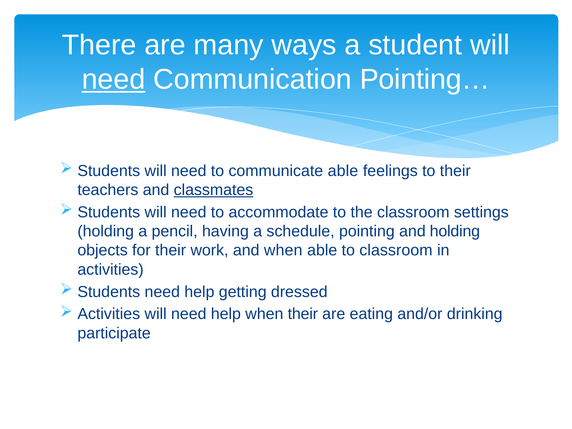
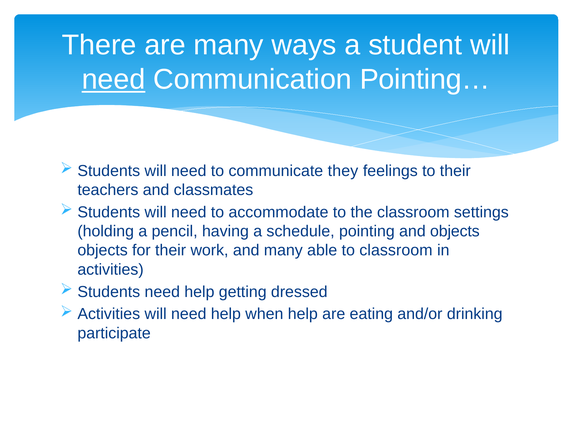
communicate able: able -> they (343, 171)
classmates underline: present -> none (213, 190)
and holding: holding -> objects (455, 231)
and when: when -> many (283, 250)
when their: their -> help (303, 314)
